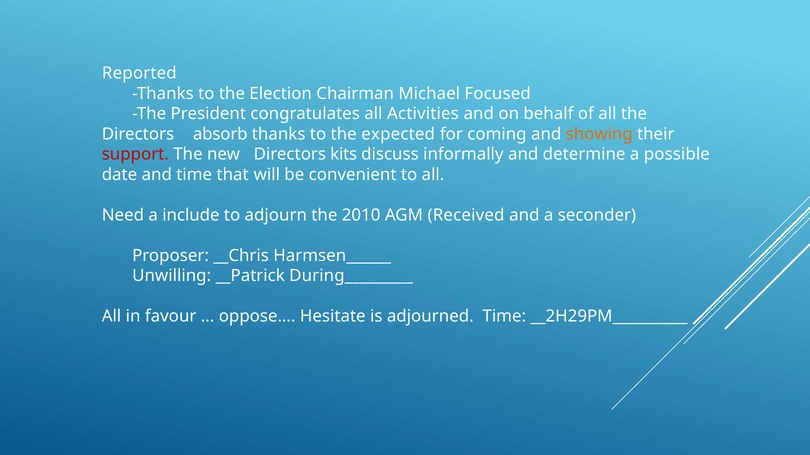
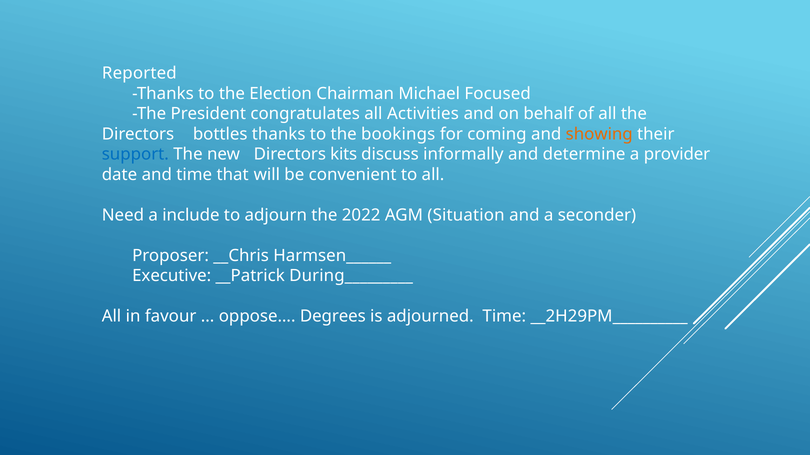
absorb: absorb -> bottles (220, 134)
expected: expected -> bookings (398, 134)
support colour: red -> blue (135, 155)
possible: possible -> provider (677, 155)
2010: 2010 -> 2022 (361, 215)
Received: Received -> Situation (466, 215)
Unwilling: Unwilling -> Executive (172, 276)
Hesitate: Hesitate -> Degrees (333, 317)
